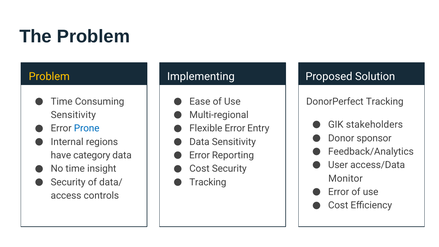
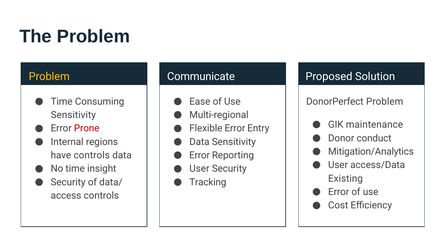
Implementing: Implementing -> Communicate (201, 76)
DonorPerfect Tracking: Tracking -> Problem (385, 102)
stakeholders: stakeholders -> maintenance (374, 125)
Prone colour: blue -> red (87, 128)
sponsor: sponsor -> conduct (374, 138)
Feedback/Analytics: Feedback/Analytics -> Mitigation/Analytics (371, 152)
have category: category -> controls (92, 155)
Cost: Cost -> User (199, 169)
Monitor: Monitor -> Existing (345, 178)
